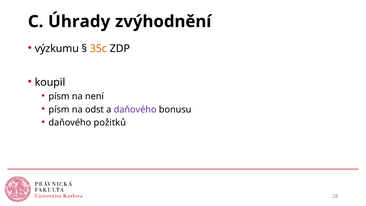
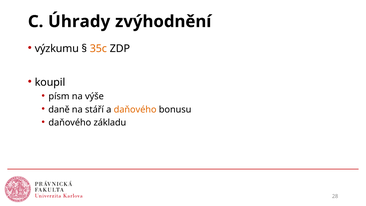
není: není -> výše (94, 96)
písm: písm -> daně (59, 109)
odst: odst -> stáří (94, 109)
daňového colour: purple -> orange (135, 109)
požitků: požitků -> základu (110, 123)
